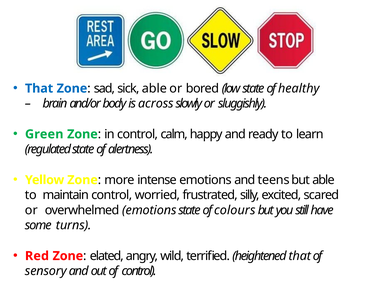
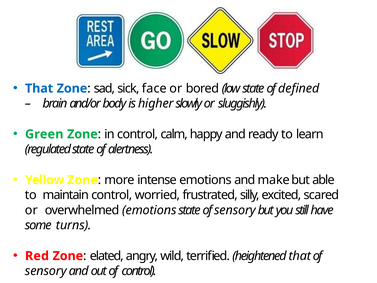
sick able: able -> face (154, 88)
healthy: healthy -> defined (299, 88)
across: across -> higher (156, 103)
teens: teens -> make (274, 180)
state of colours: colours -> sensory (235, 210)
